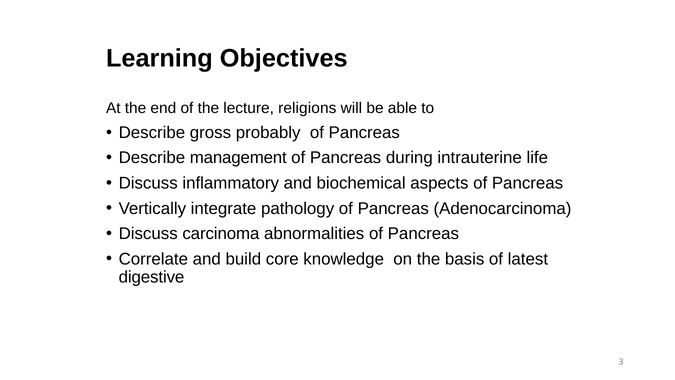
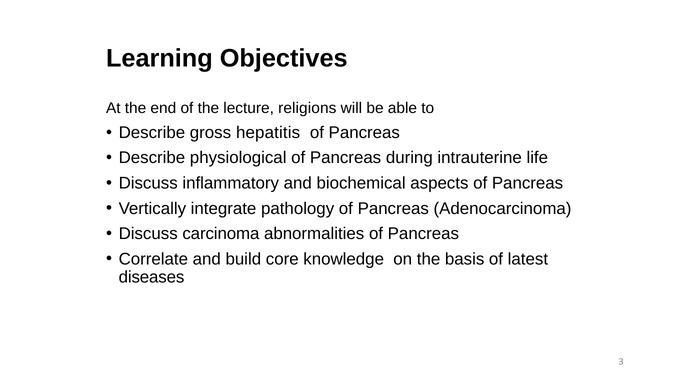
probably: probably -> hepatitis (268, 133)
management: management -> physiological (238, 158)
digestive: digestive -> diseases (152, 277)
